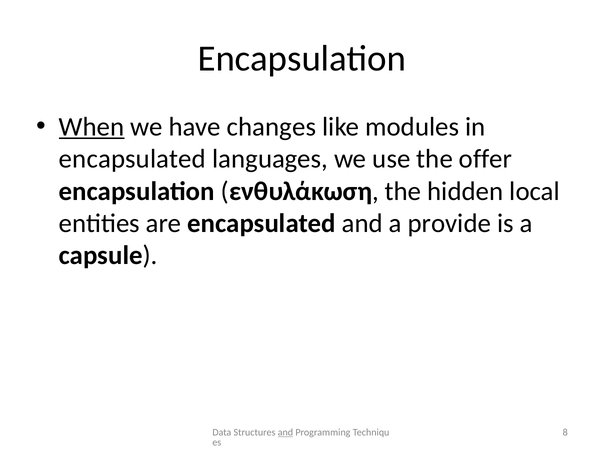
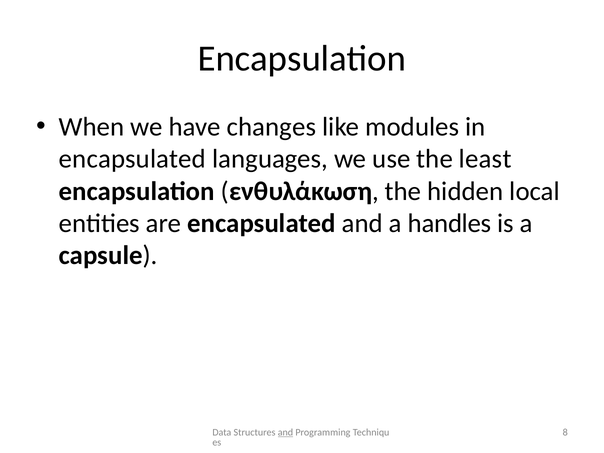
When underline: present -> none (92, 127)
offer: offer -> least (485, 159)
provide: provide -> handles (450, 223)
